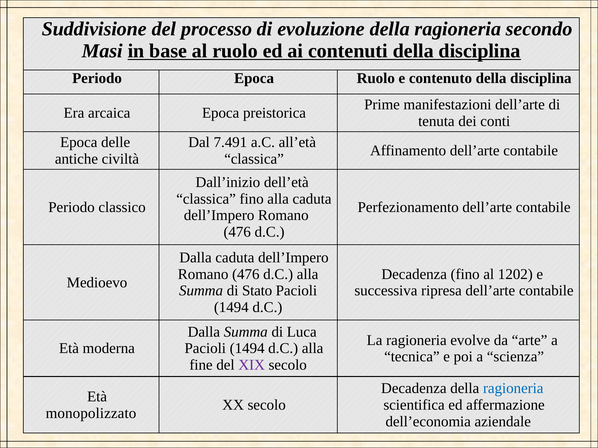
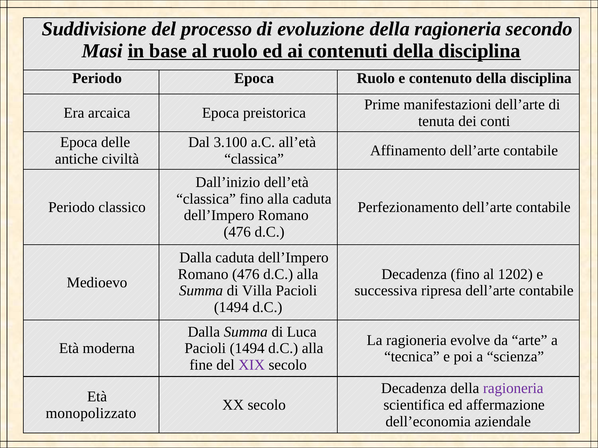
7.491: 7.491 -> 3.100 (230, 142)
Stato: Stato -> Villa (257, 291)
ragioneria colour: blue -> purple (513, 389)
